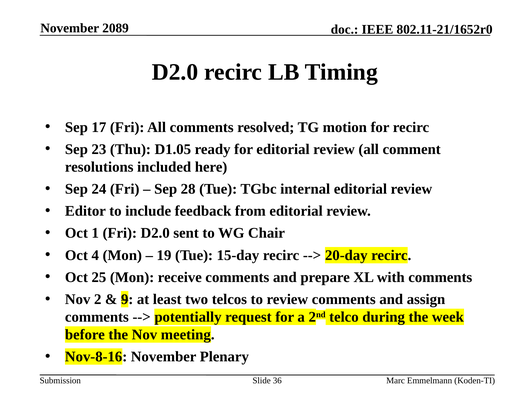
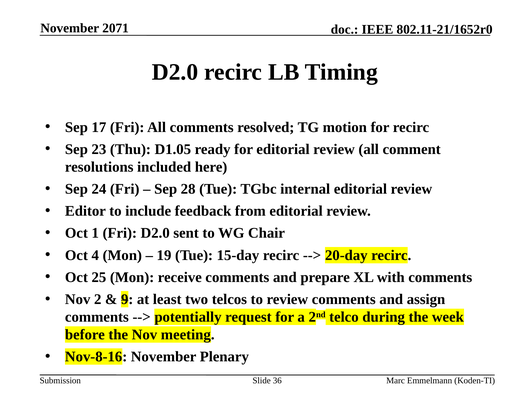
2089: 2089 -> 2071 (116, 28)
